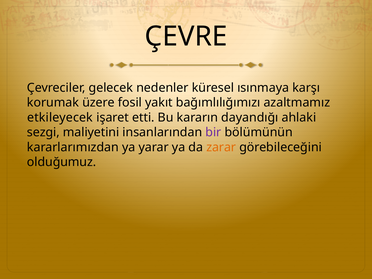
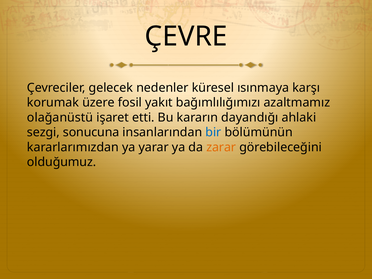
etkileyecek: etkileyecek -> olağanüstü (60, 117)
maliyetini: maliyetini -> sonucuna (91, 132)
bir colour: purple -> blue (213, 132)
